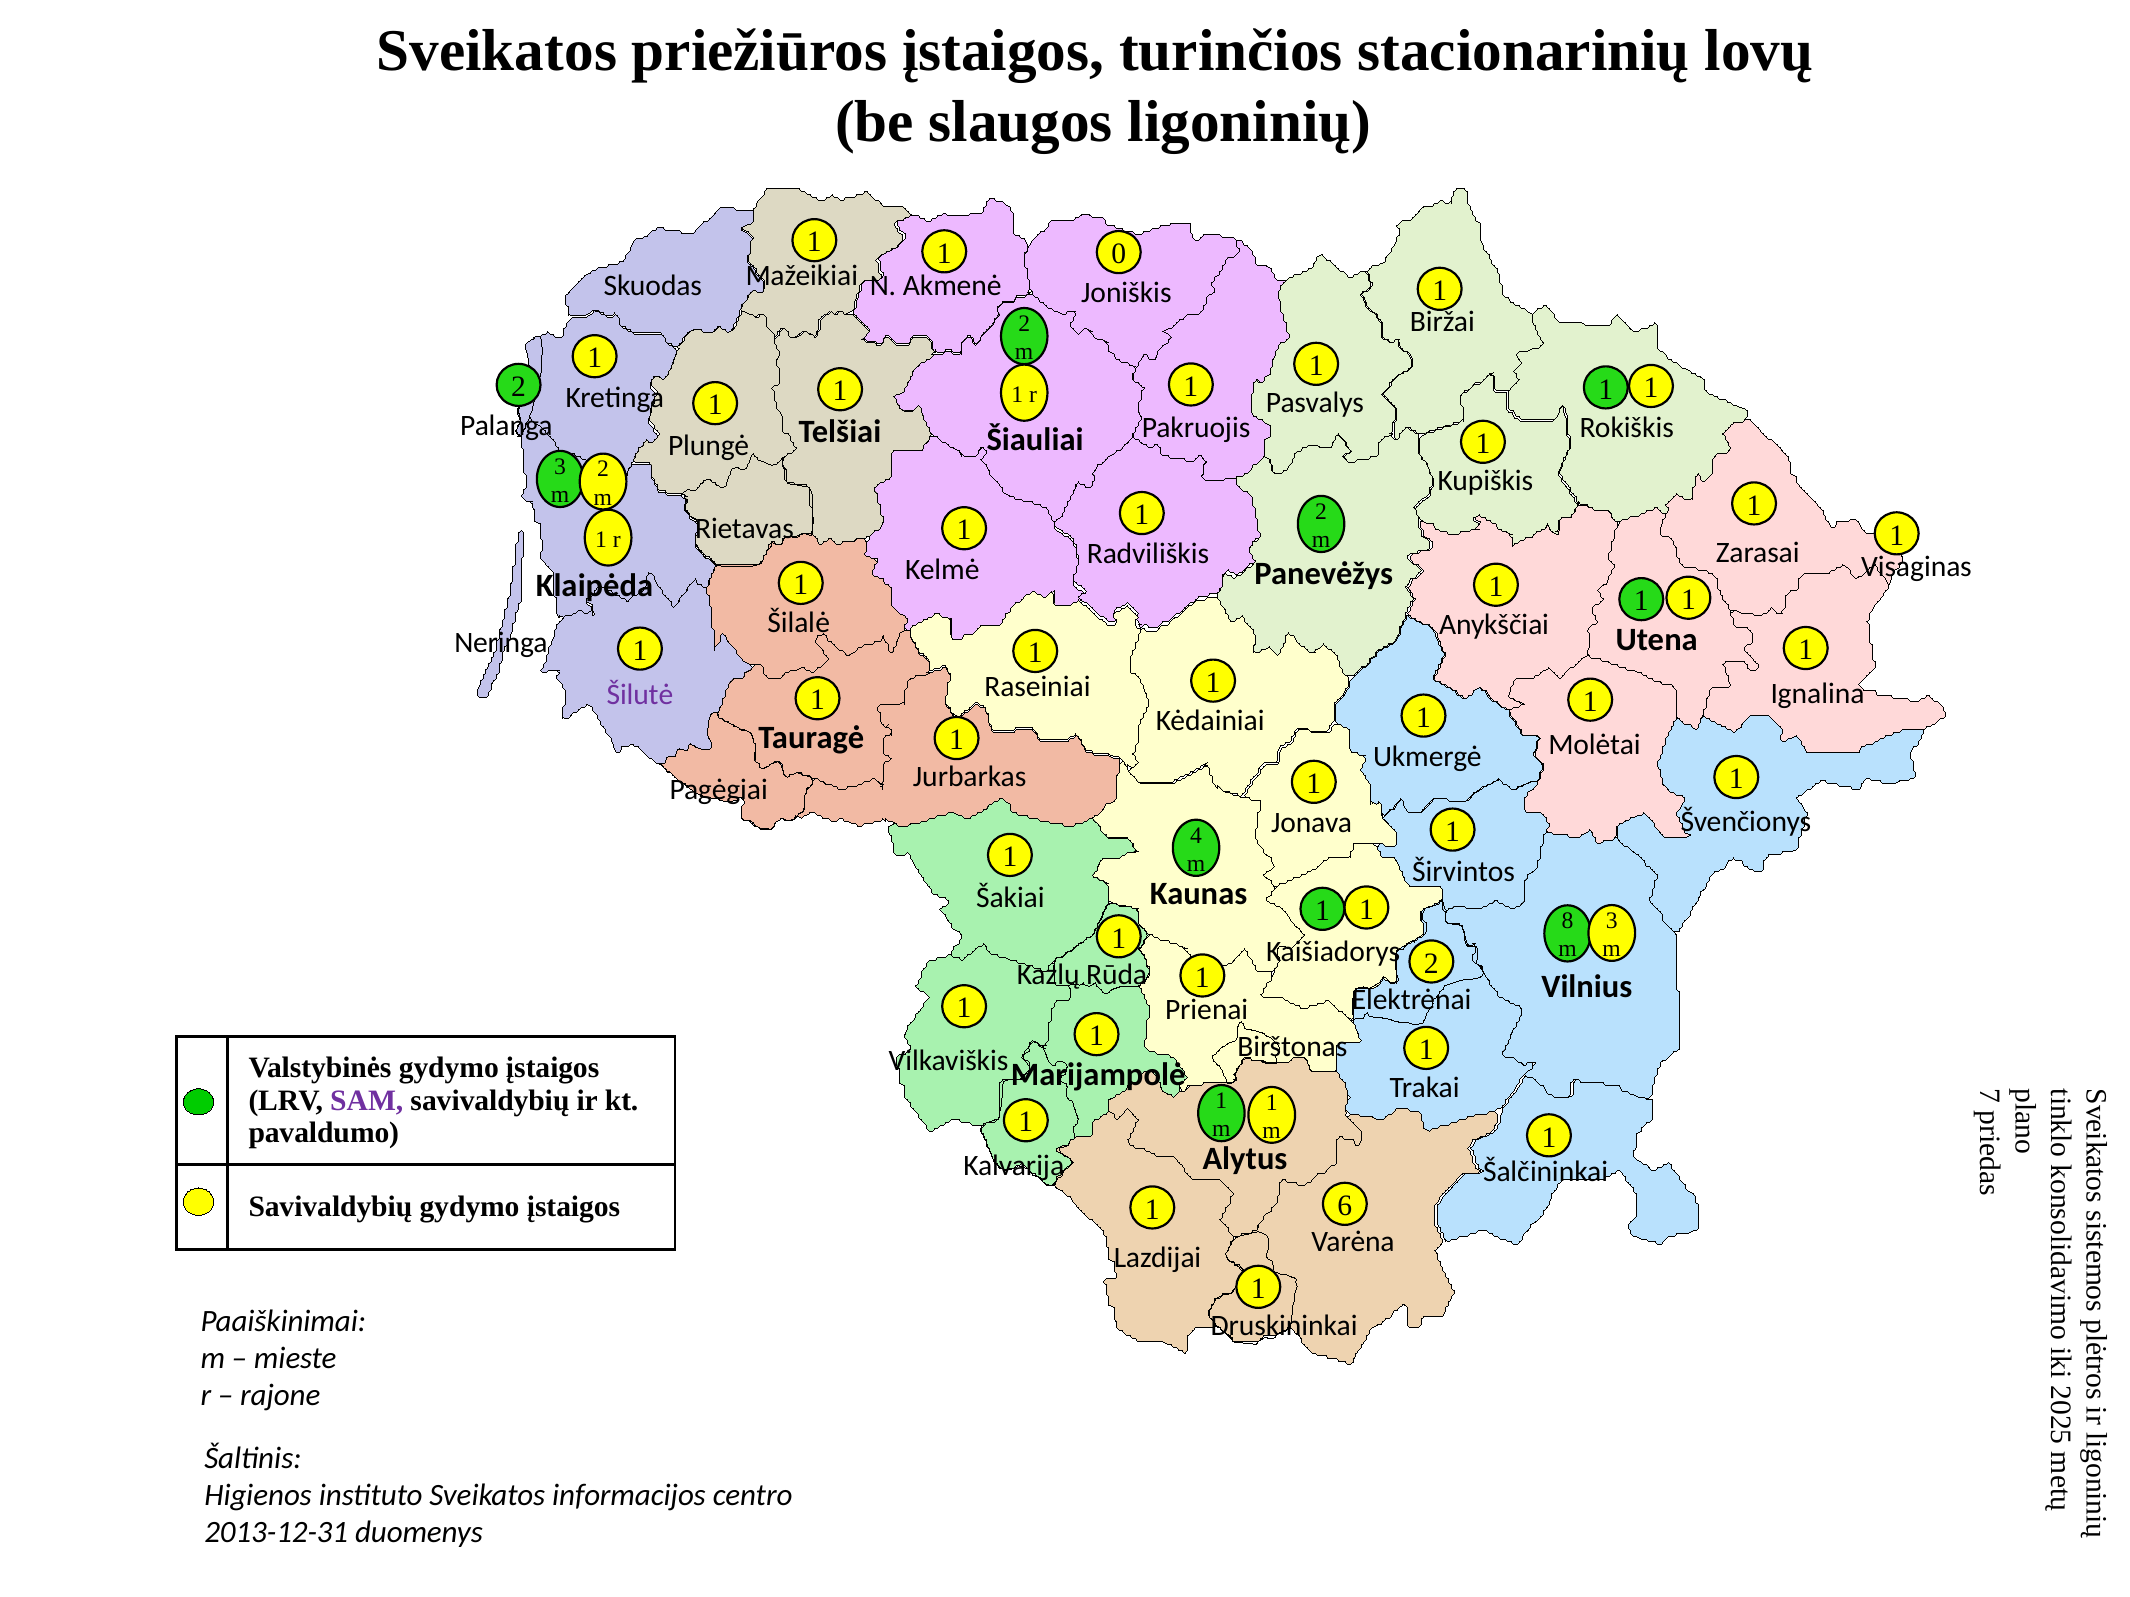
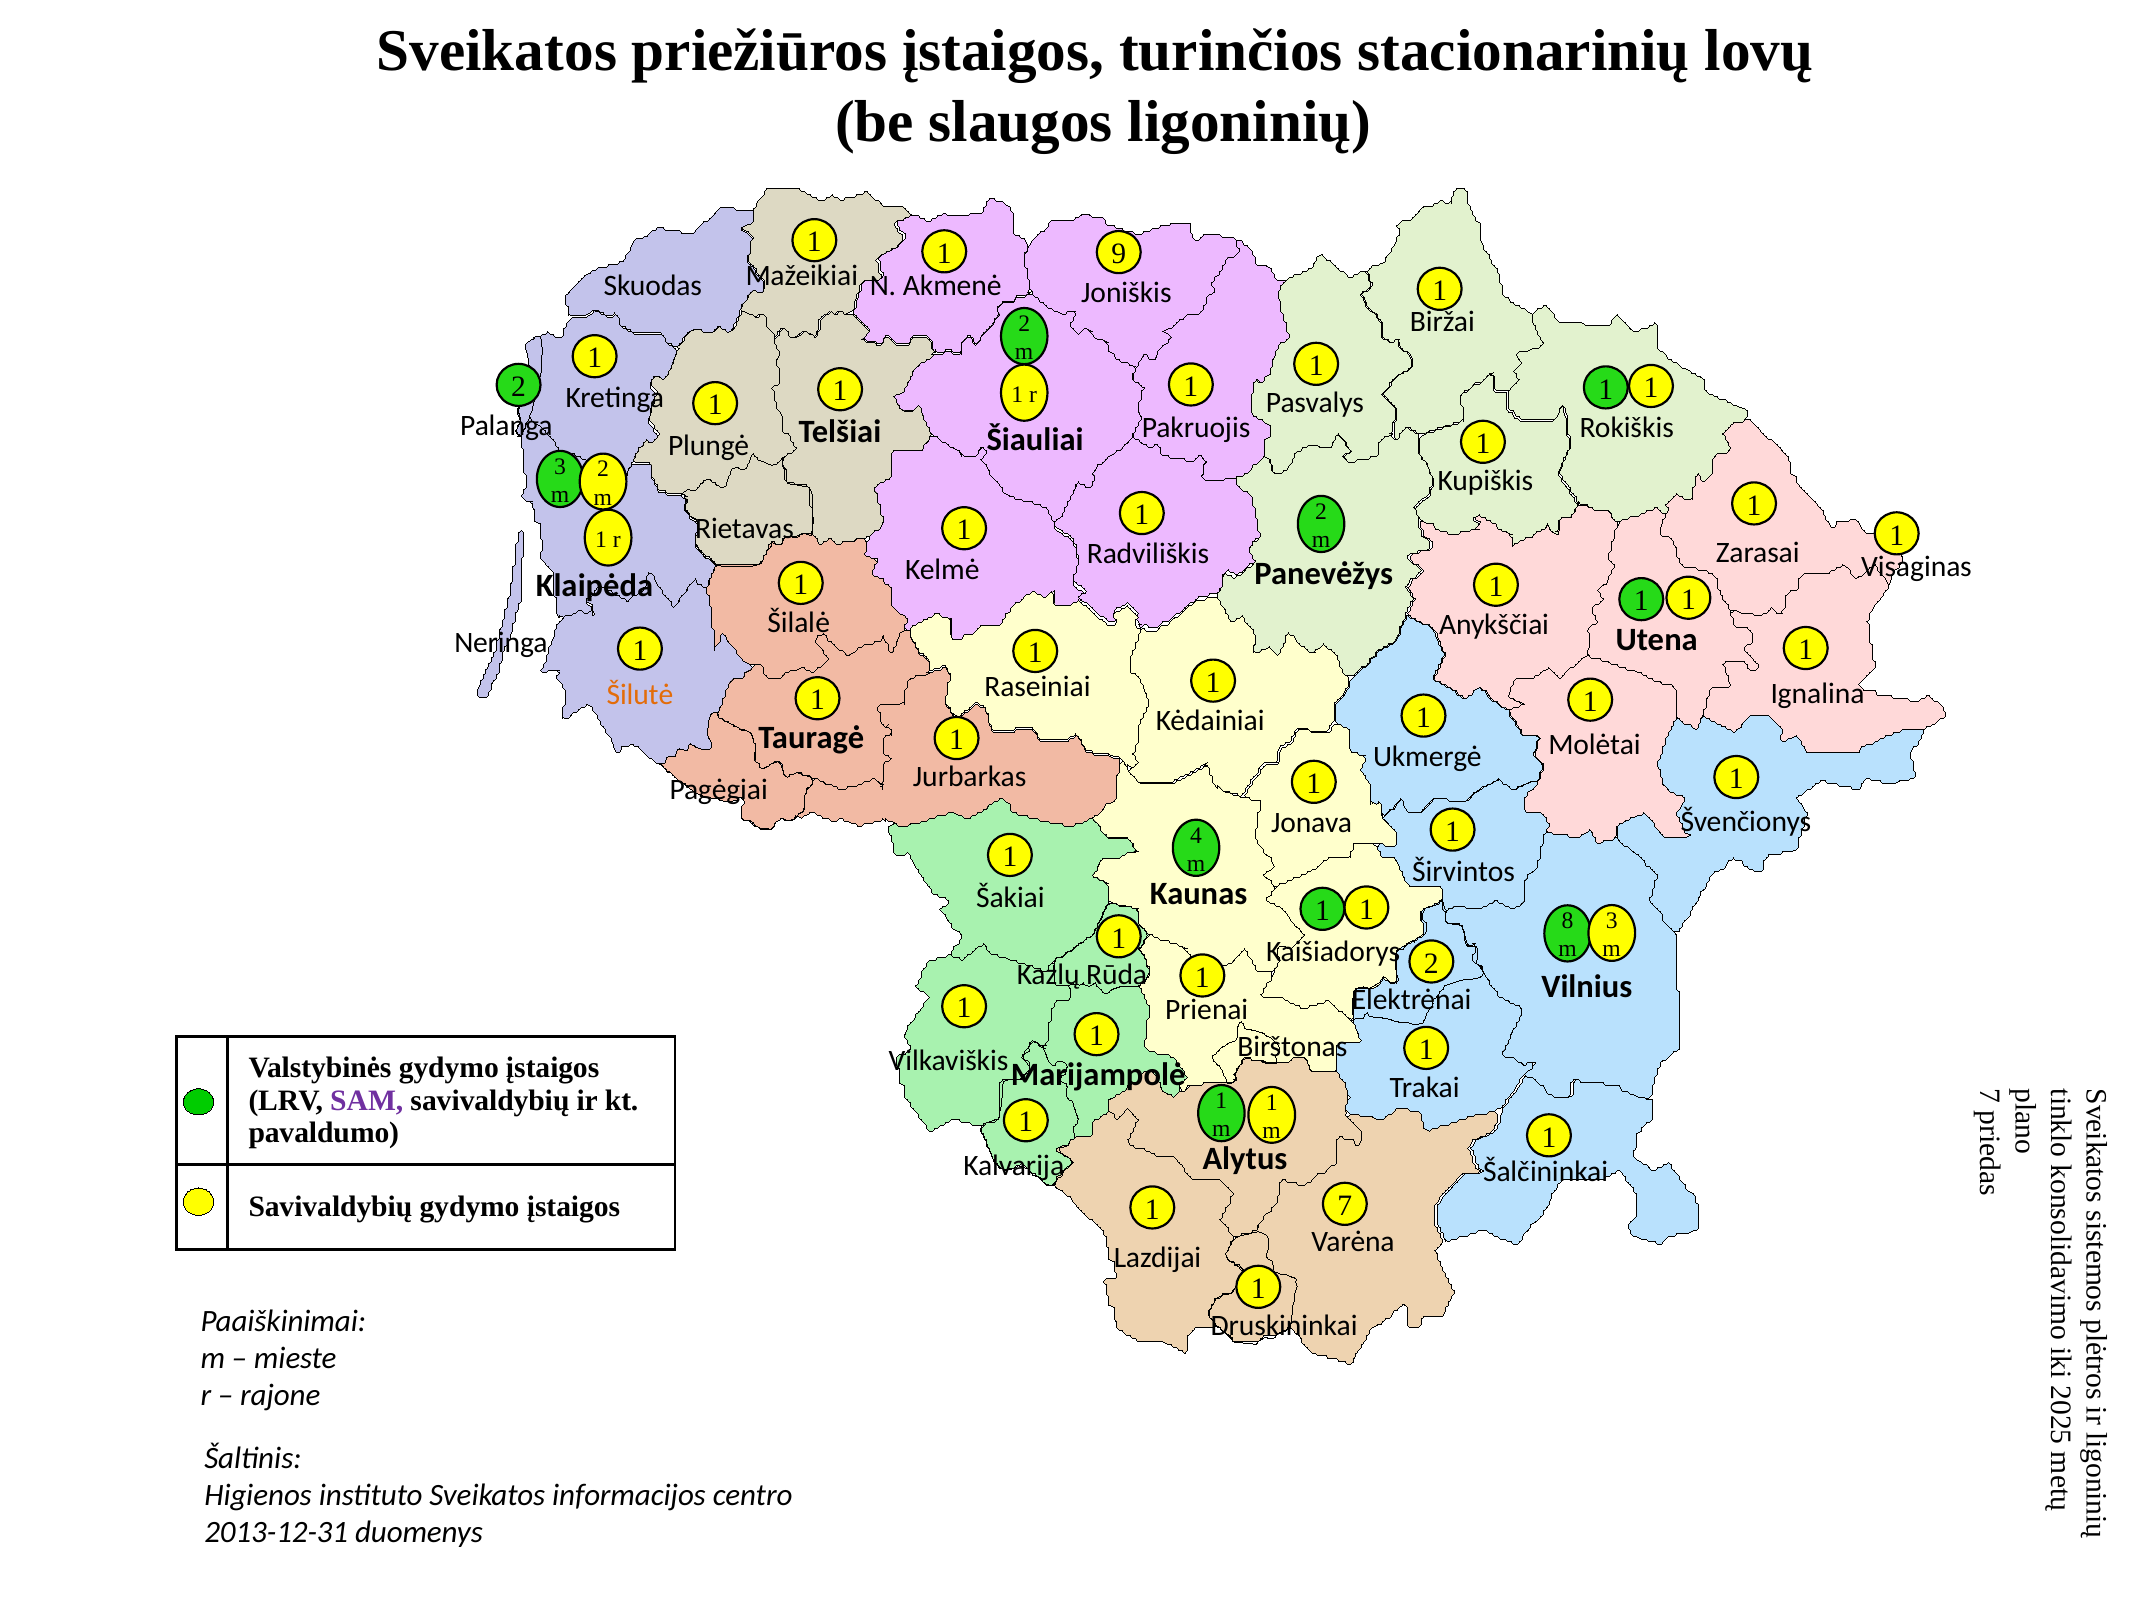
1 0: 0 -> 9 (1119, 254)
Šilutė colour: purple -> orange (640, 695)
1 6: 6 -> 7 (1345, 1206)
